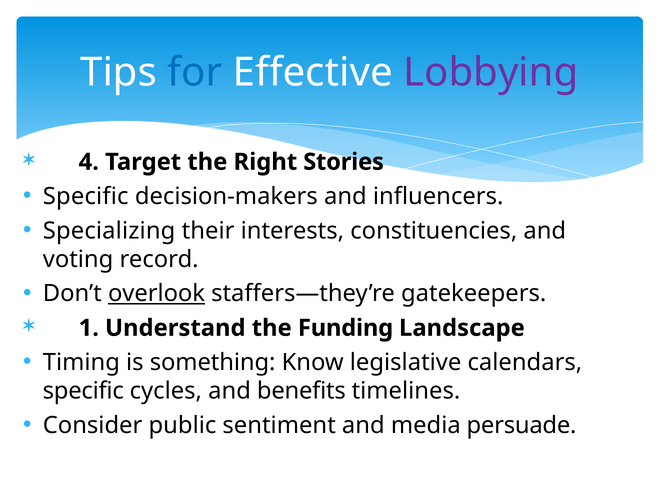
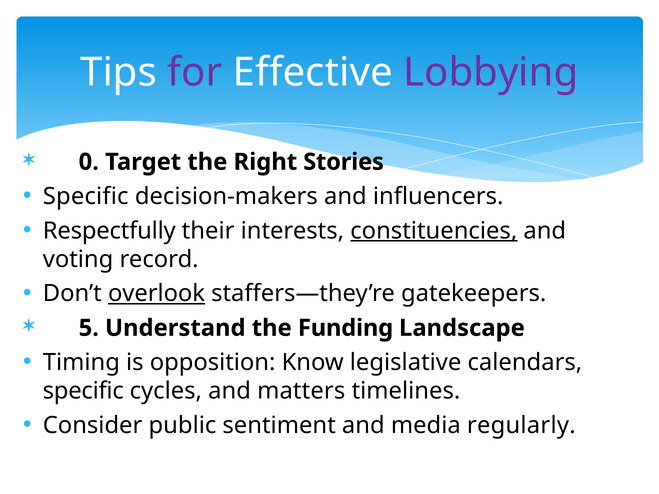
for colour: blue -> purple (195, 72)
4: 4 -> 0 (89, 162)
Specializing: Specializing -> Respectfully (109, 231)
constituencies underline: none -> present (434, 231)
1: 1 -> 5 (89, 328)
something: something -> opposition (213, 363)
benefits: benefits -> matters (301, 391)
persuade: persuade -> regularly (521, 426)
